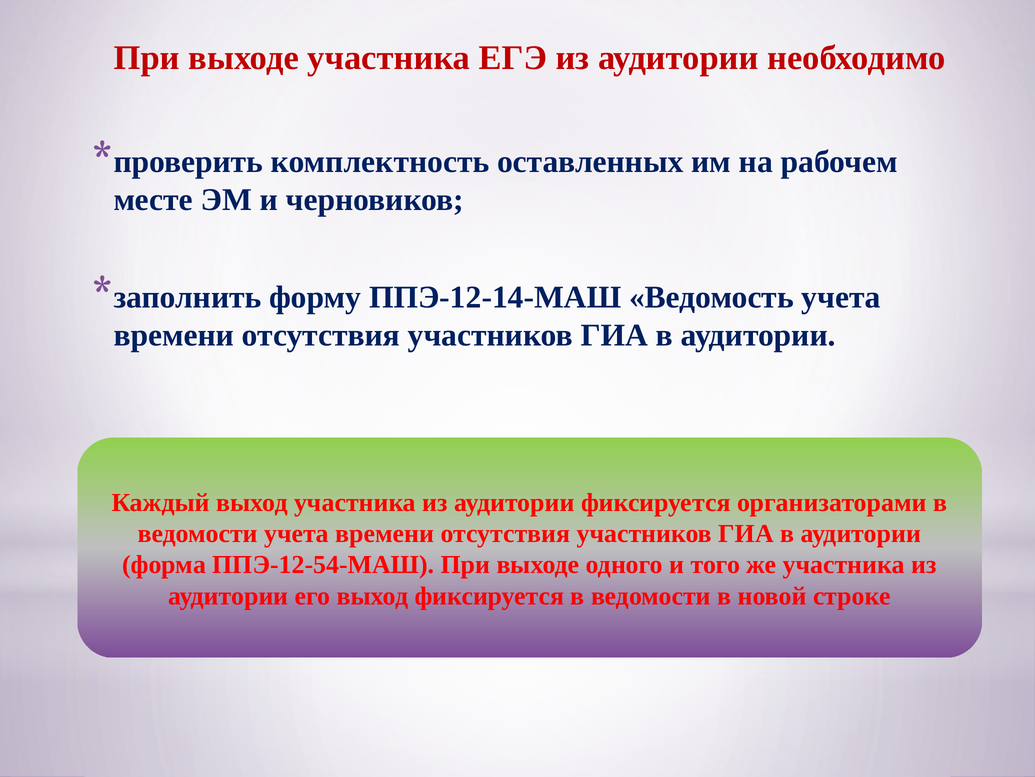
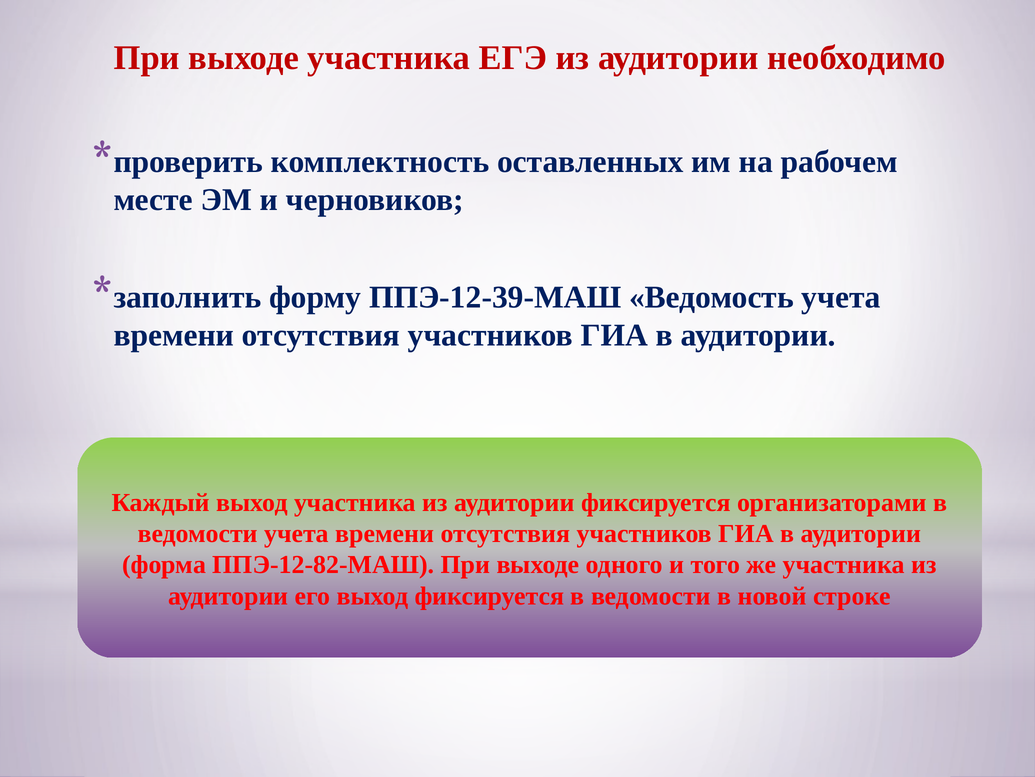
ППЭ-12-14-МАШ: ППЭ-12-14-МАШ -> ППЭ-12-39-МАШ (495, 297)
ППЭ-12-54-МАШ: ППЭ-12-54-МАШ -> ППЭ-12-82-МАШ (323, 564)
